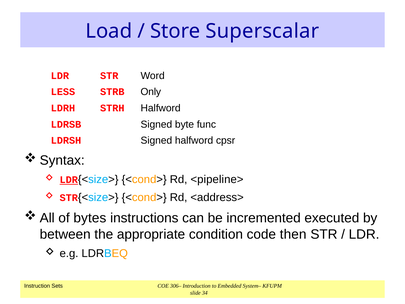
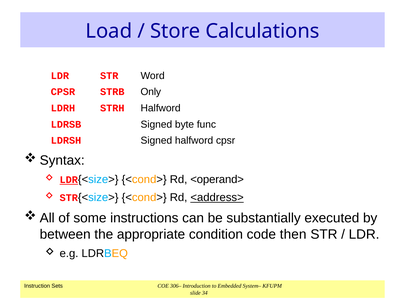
Superscalar: Superscalar -> Calculations (262, 31)
LESS: LESS -> CPSR (63, 92)
<pipeline>: <pipeline> -> <operand> (217, 179)
<address> underline: none -> present (217, 197)
bytes: bytes -> some (90, 218)
incremented: incremented -> substantially (264, 218)
